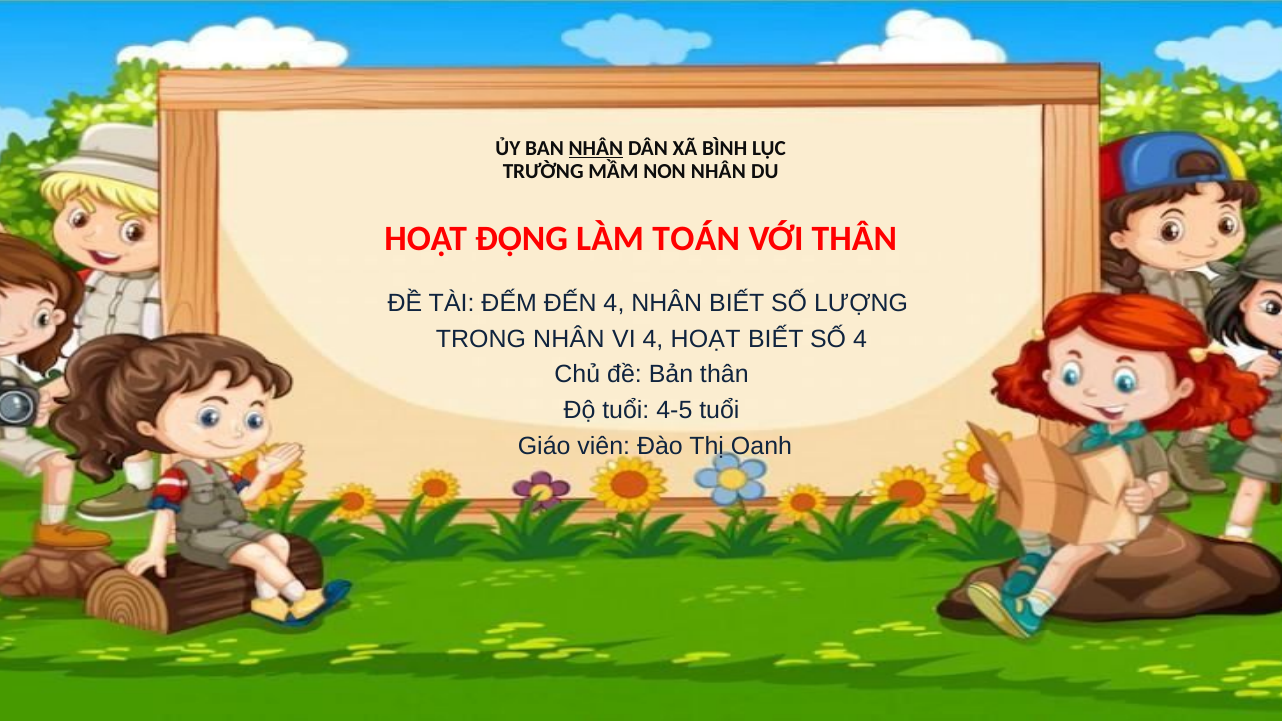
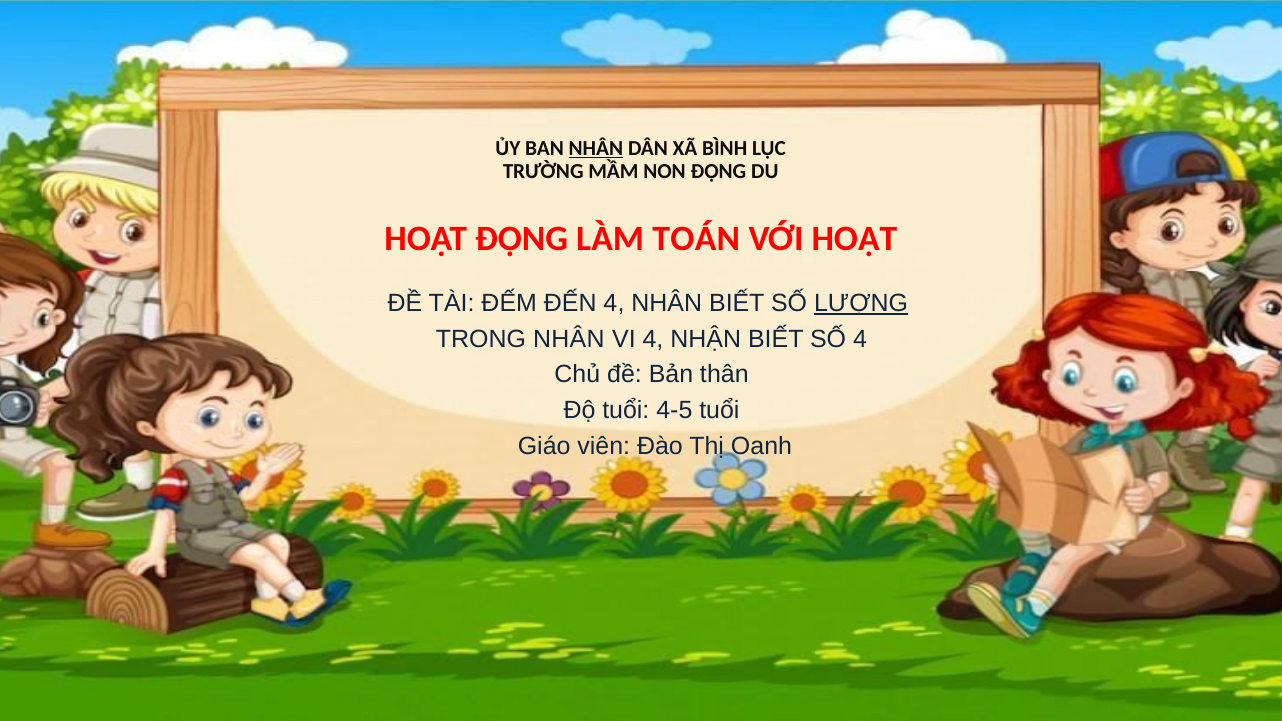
NON NHÂN: NHÂN -> ĐỘNG (718, 172)
VỚI THÂN: THÂN -> HOẠT (854, 239)
LƯỢNG underline: none -> present (861, 304)
4 HOẠT: HOẠT -> NHẬN (706, 339)
